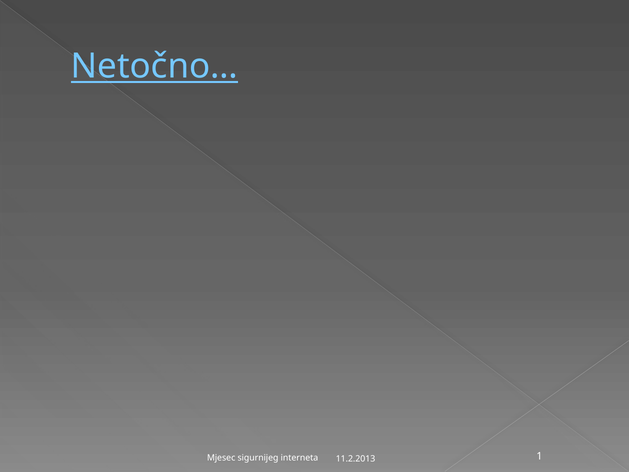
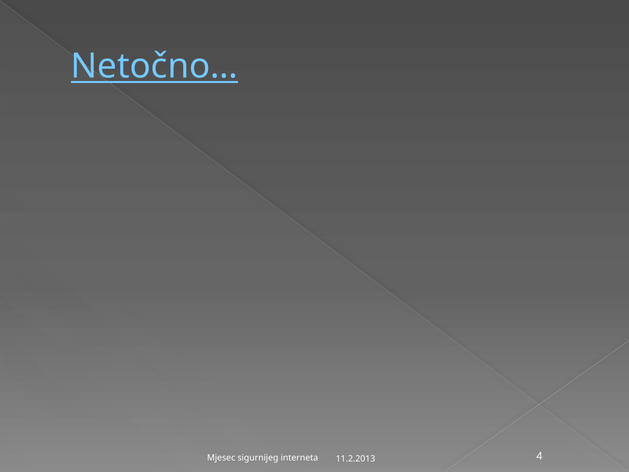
1: 1 -> 4 (539, 456)
